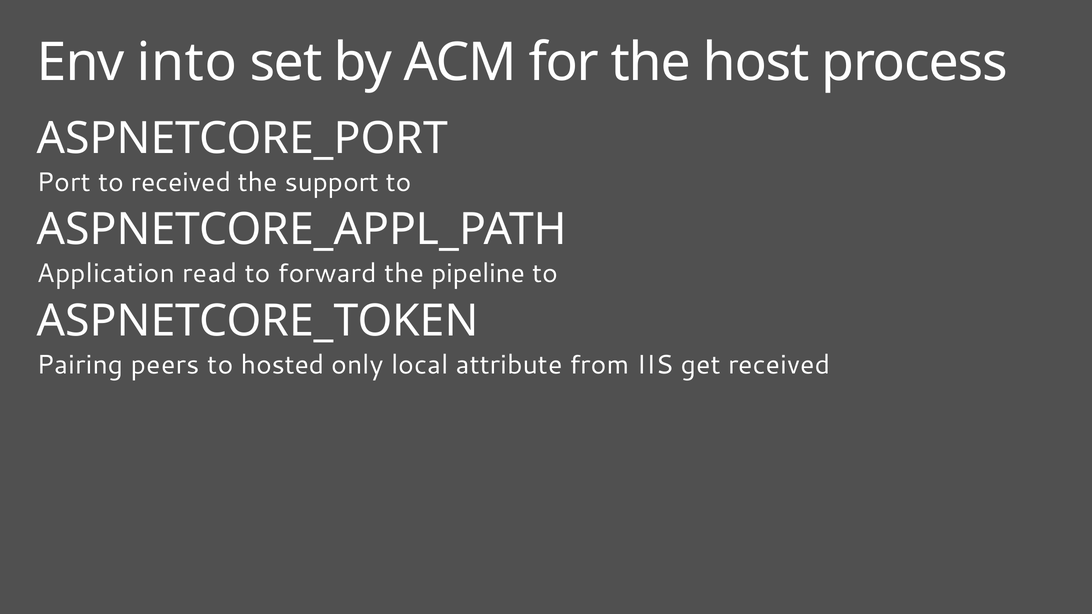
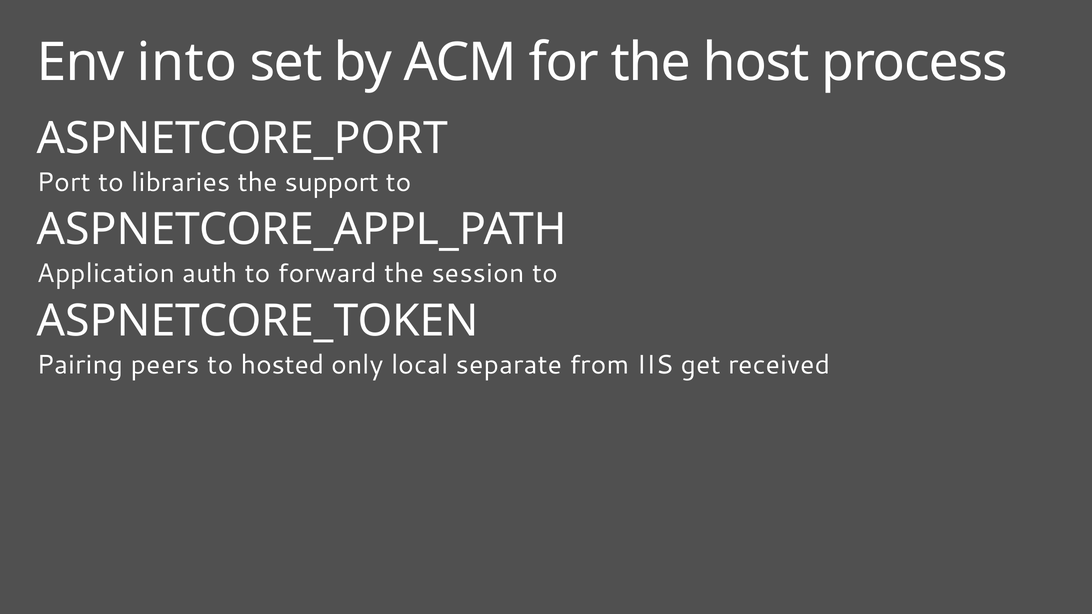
to received: received -> libraries (181, 182)
read: read -> auth (210, 274)
pipeline: pipeline -> session (478, 274)
attribute: attribute -> separate (509, 365)
